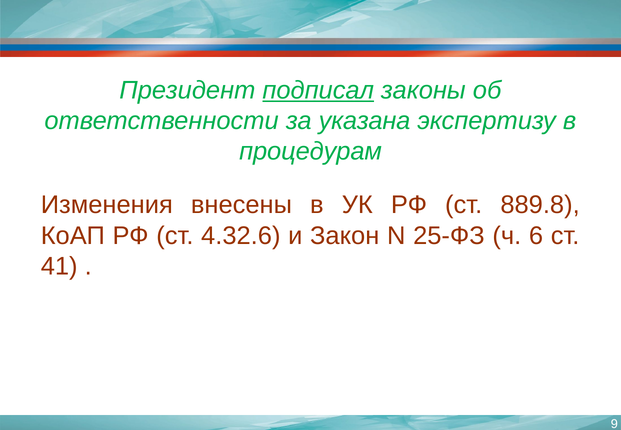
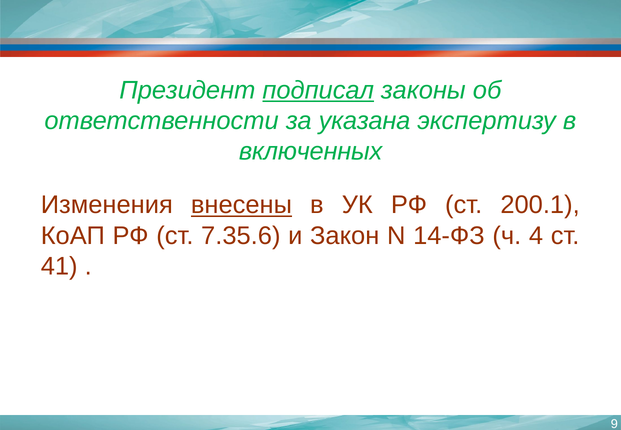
процедурам: процедурам -> включенных (311, 152)
внесены underline: none -> present (241, 205)
889.8: 889.8 -> 200.1 (540, 205)
4.32.6: 4.32.6 -> 7.35.6 (241, 236)
25-ФЗ: 25-ФЗ -> 14-ФЗ (449, 236)
6: 6 -> 4 (536, 236)
